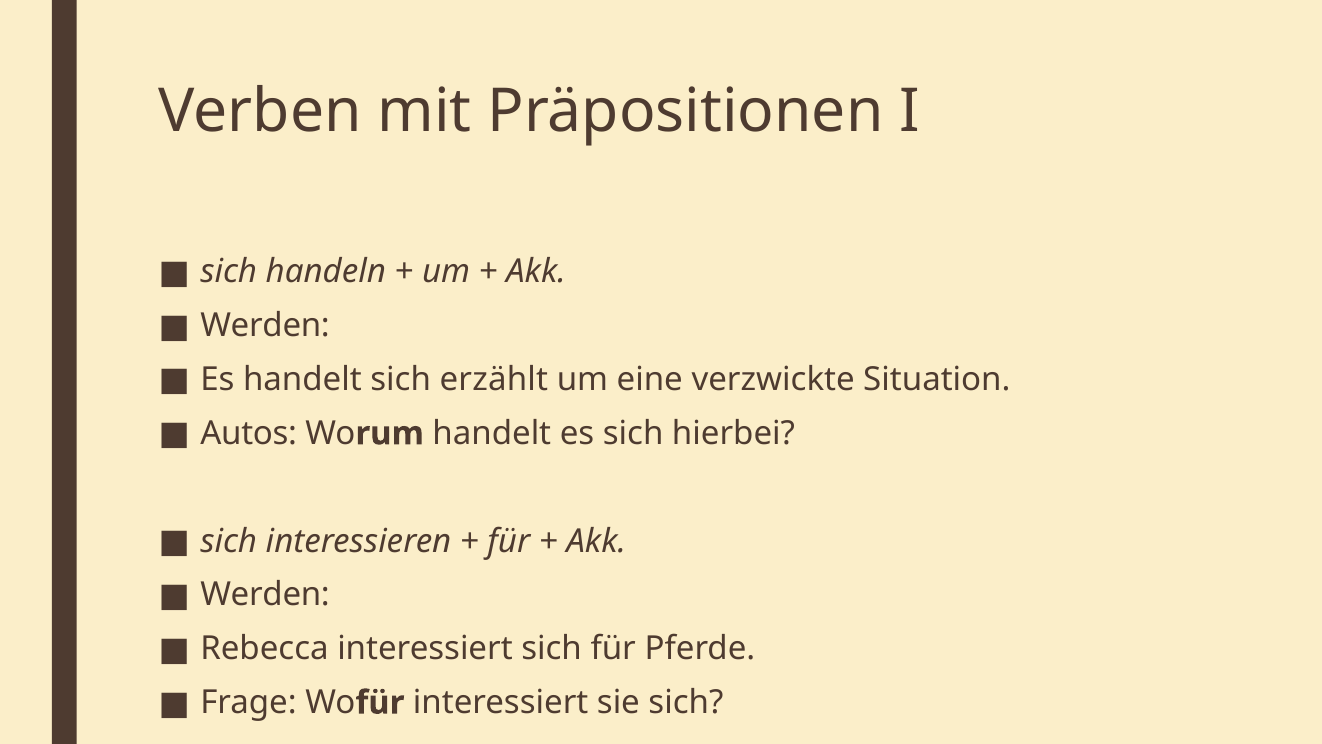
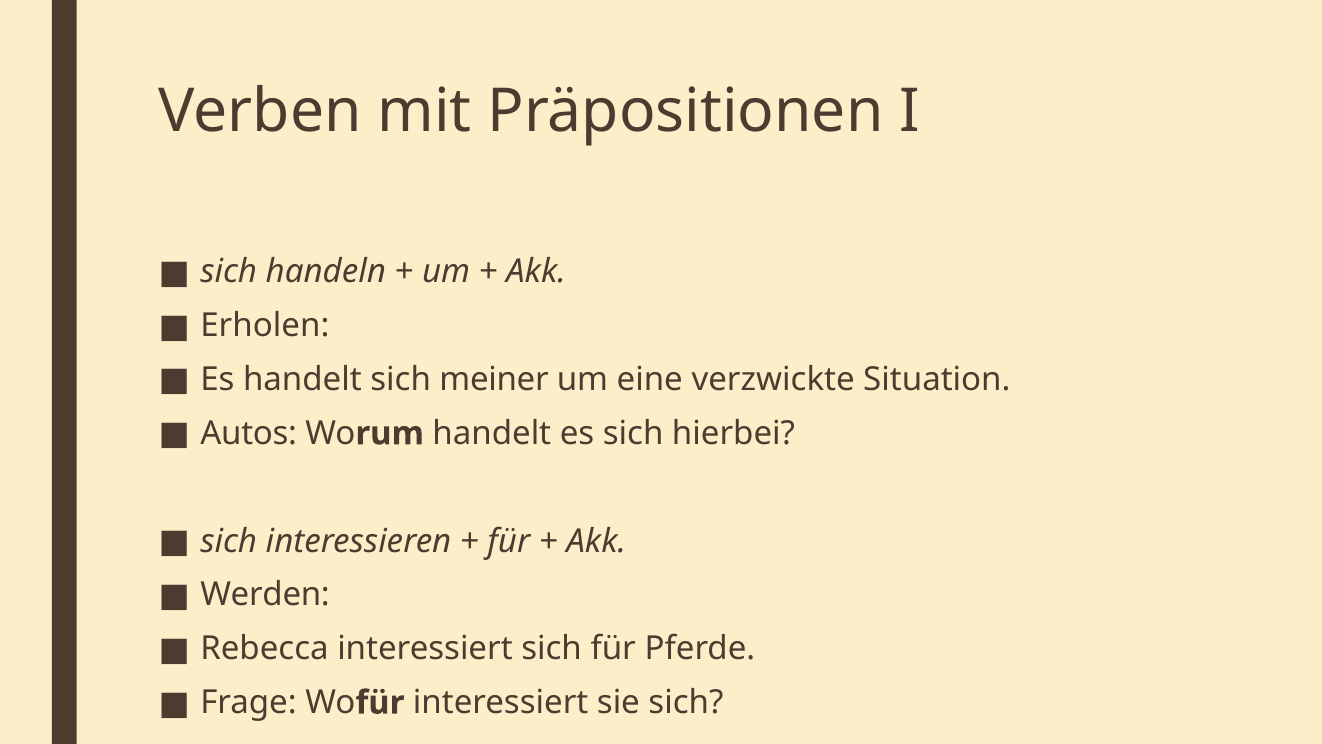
Werden: Werden -> Erholen (265, 326)
erzählt: erzählt -> meiner (494, 379)
